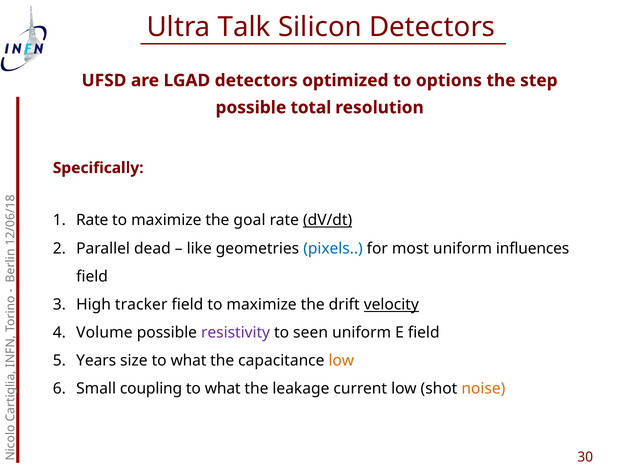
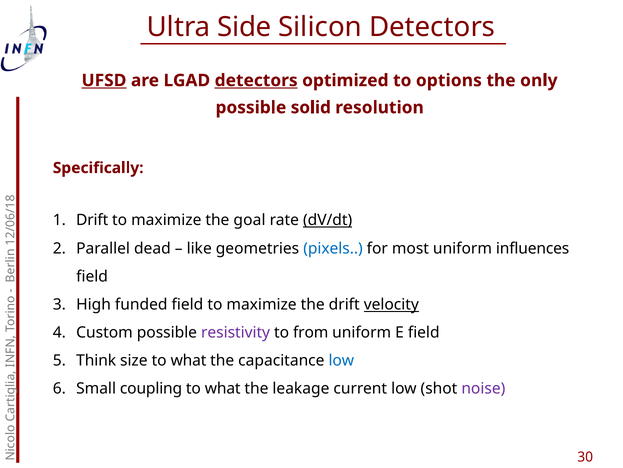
Talk: Talk -> Side (244, 27)
UFSD underline: none -> present (104, 80)
detectors underline: none -> present (256, 80)
step: step -> only (539, 80)
total: total -> solid (311, 107)
Rate: Rate -> Drift (92, 220)
tracker: tracker -> funded (141, 304)
Volume: Volume -> Custom (104, 332)
seen: seen -> from (311, 332)
Years: Years -> Think (96, 360)
low colour: orange -> blue (341, 360)
noise colour: orange -> purple (483, 388)
